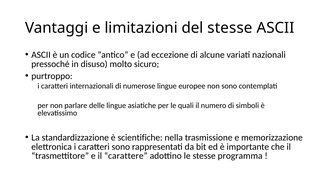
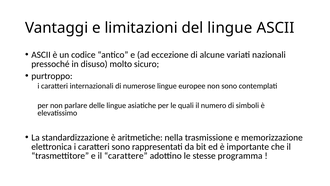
del stesse: stesse -> lingue (230, 28)
scientifiche: scientifiche -> aritmetiche (140, 137)
